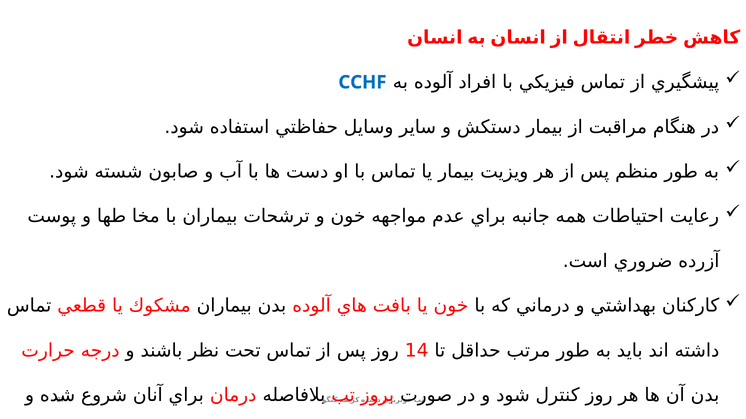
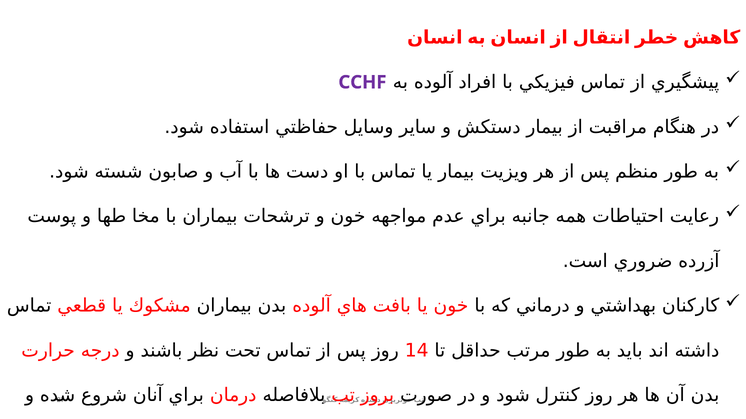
CCHF colour: blue -> purple (362, 82)
